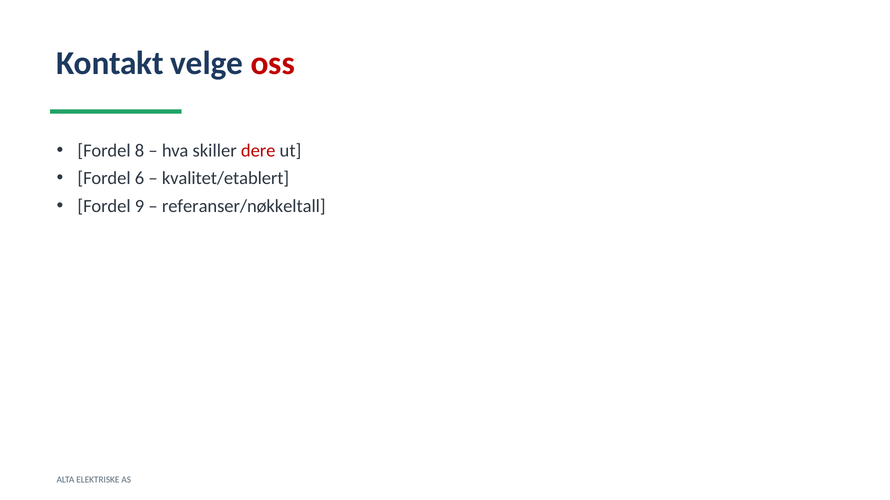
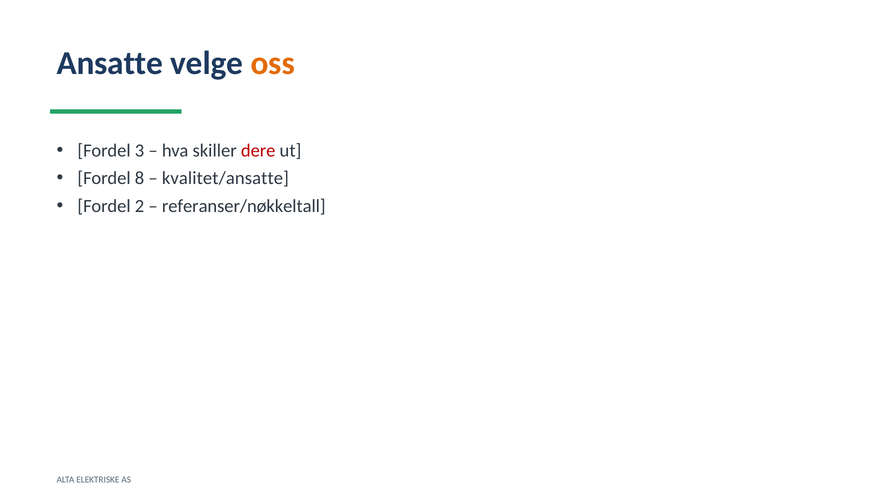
Kontakt: Kontakt -> Ansatte (110, 64)
oss colour: red -> orange (273, 64)
8: 8 -> 3 (140, 151)
6: 6 -> 8 (140, 179)
kvalitet/etablert: kvalitet/etablert -> kvalitet/ansatte (225, 179)
9: 9 -> 2 (140, 206)
